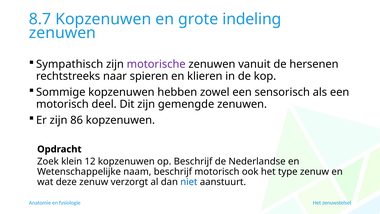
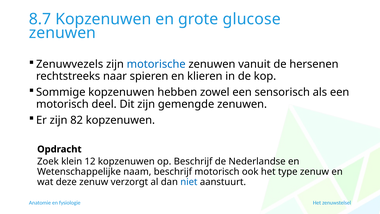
indeling: indeling -> glucose (252, 19)
Sympathisch: Sympathisch -> Zenuwvezels (70, 64)
motorische colour: purple -> blue (156, 64)
86: 86 -> 82 (77, 120)
